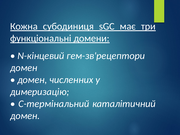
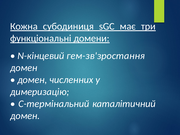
гем-зв'рецептори: гем-зв'рецептори -> гем-зв'зростання (106, 56)
